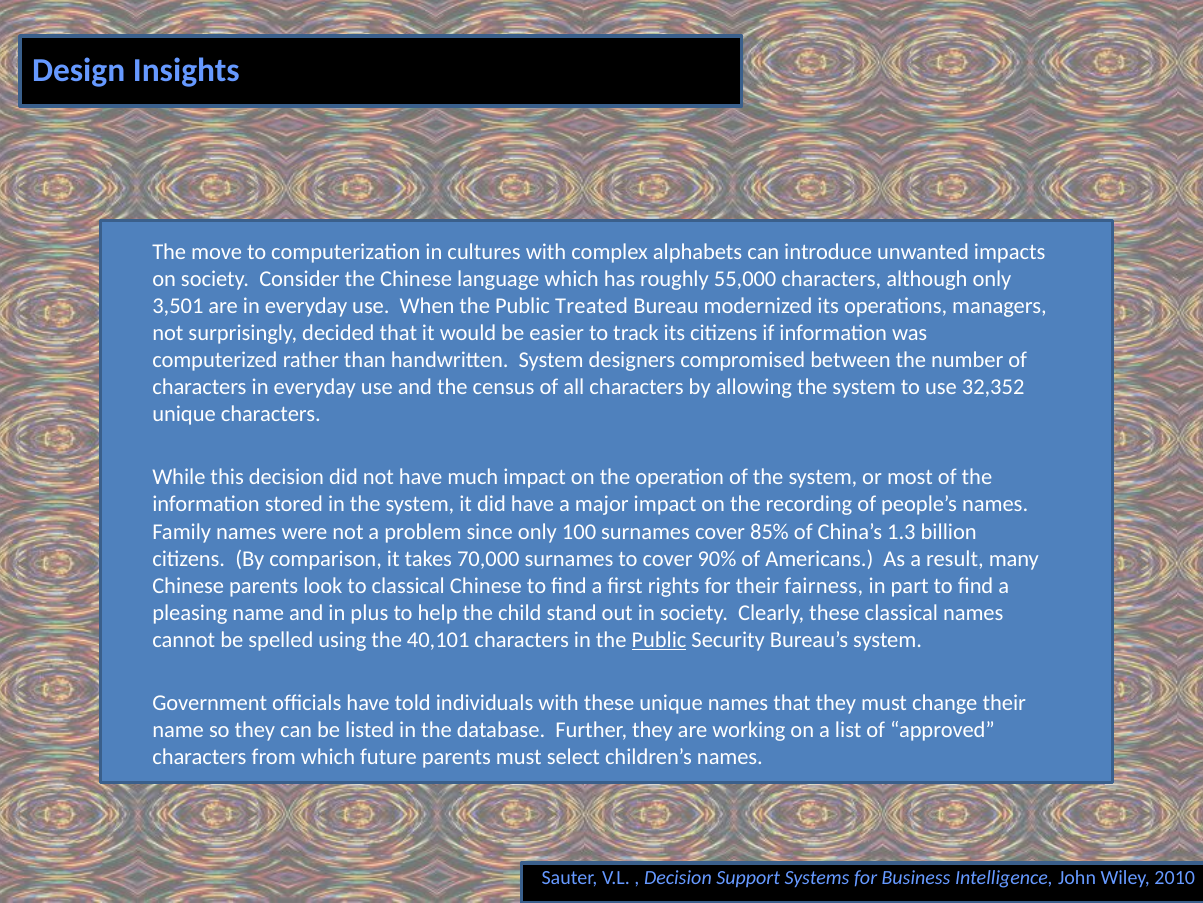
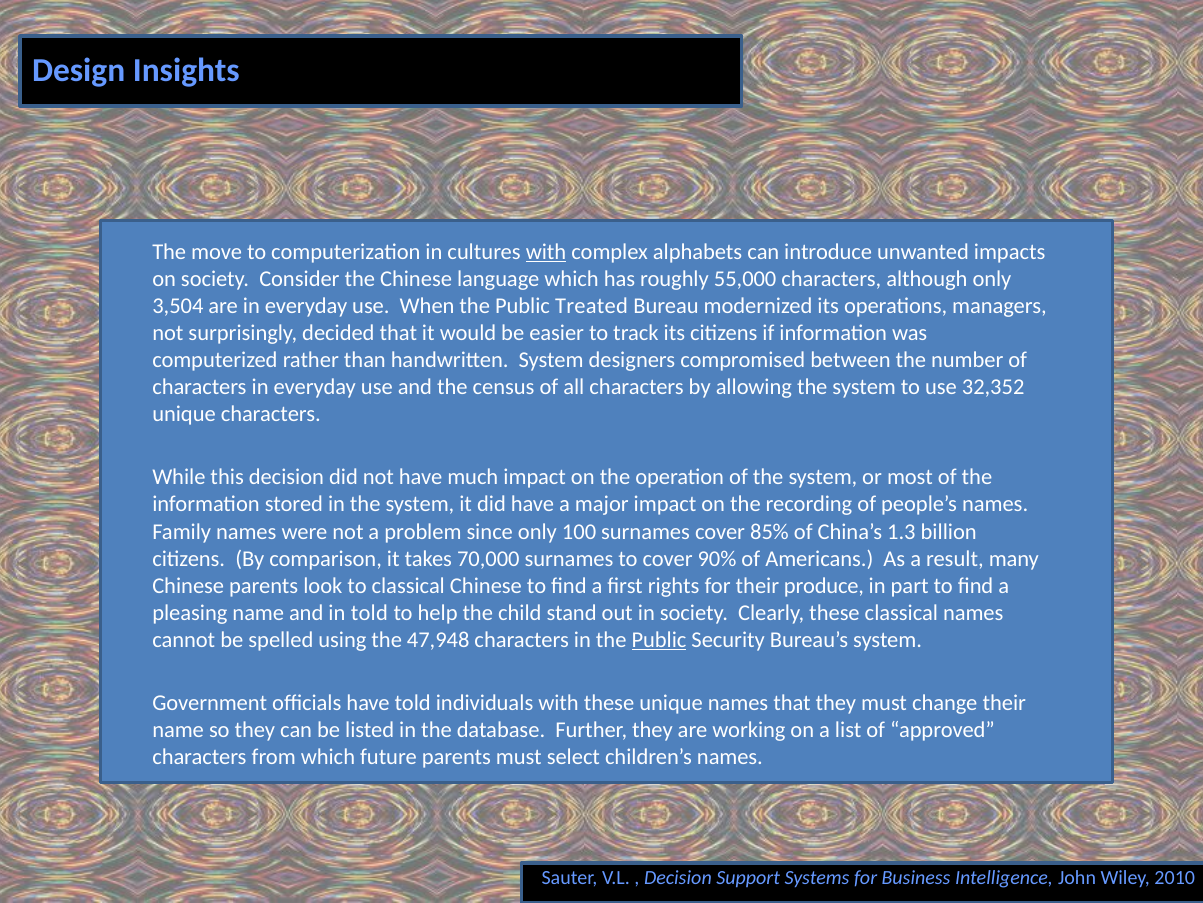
with underline: none -> present (546, 252)
3,501: 3,501 -> 3,504 (178, 306)
fairness: fairness -> produce (824, 585)
in plus: plus -> told (369, 612)
40,101: 40,101 -> 47,948 (438, 639)
